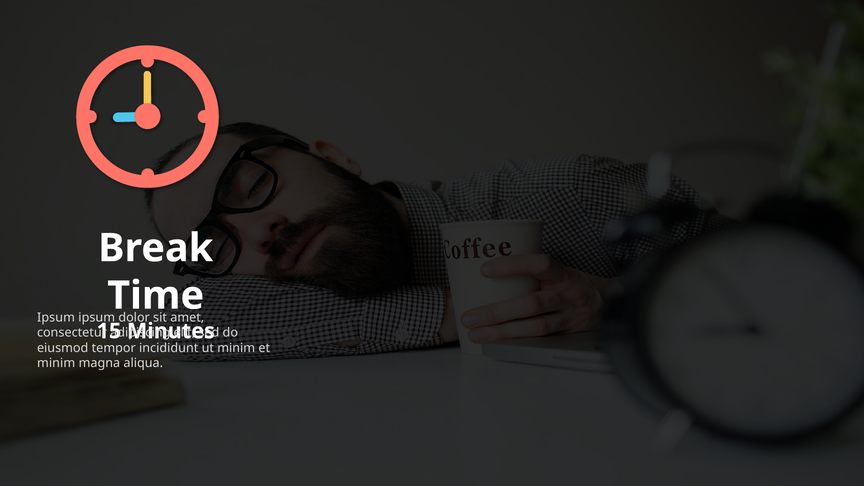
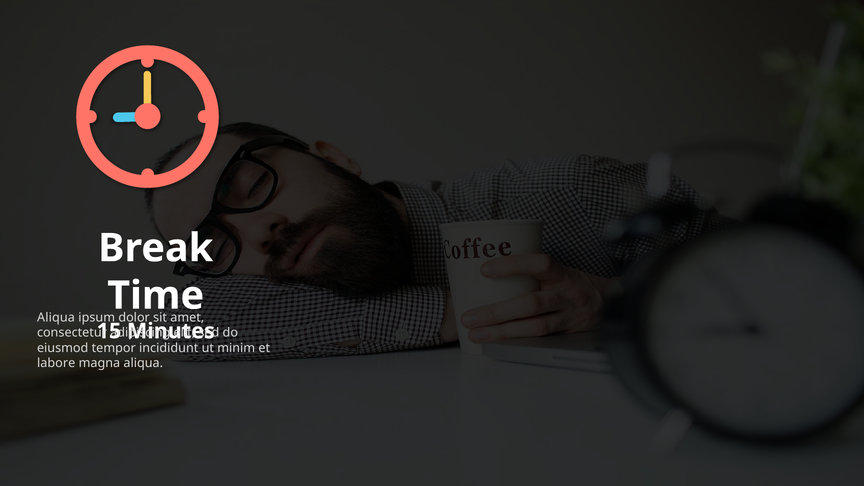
Ipsum: Ipsum -> Aliqua (56, 318)
minim: minim -> labore (56, 363)
